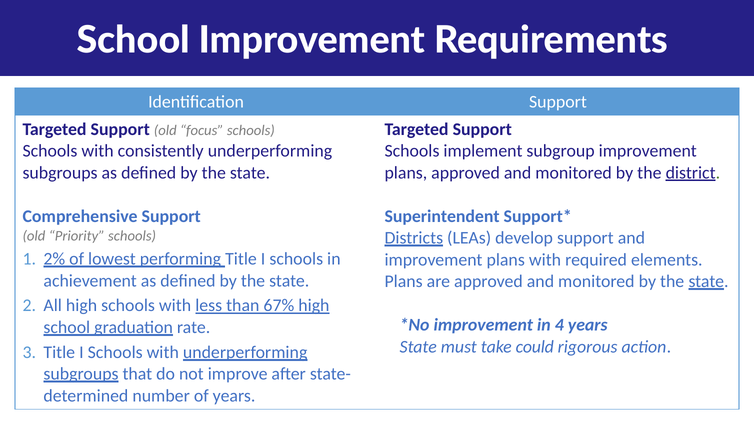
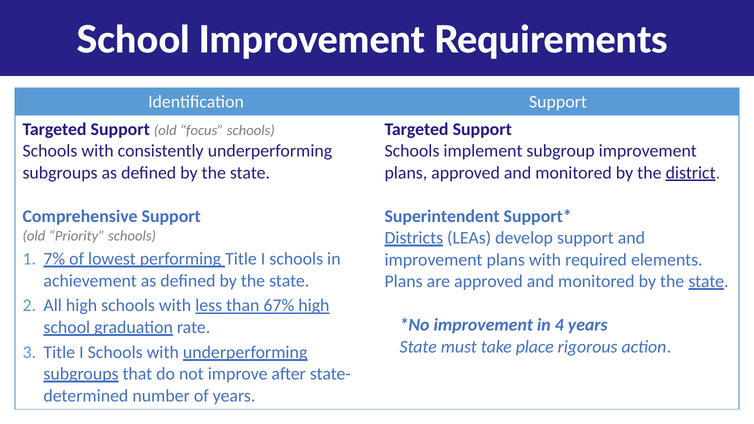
2%: 2% -> 7% (54, 259)
could: could -> place (535, 347)
